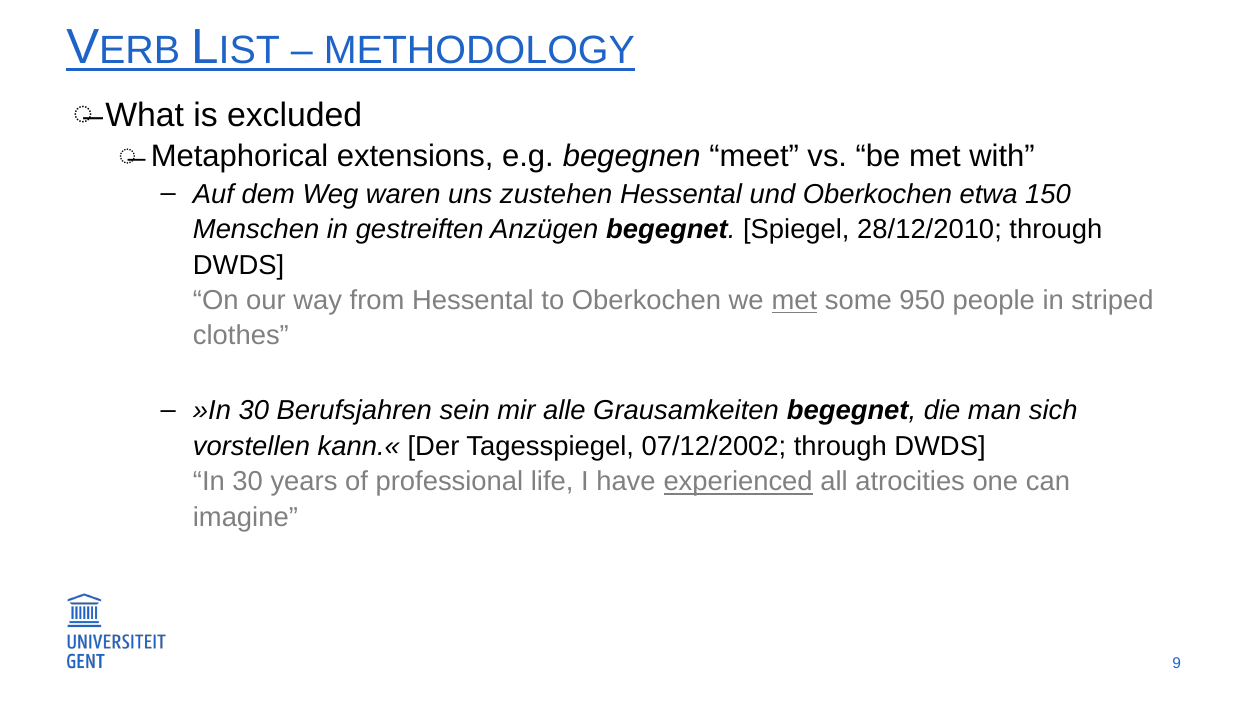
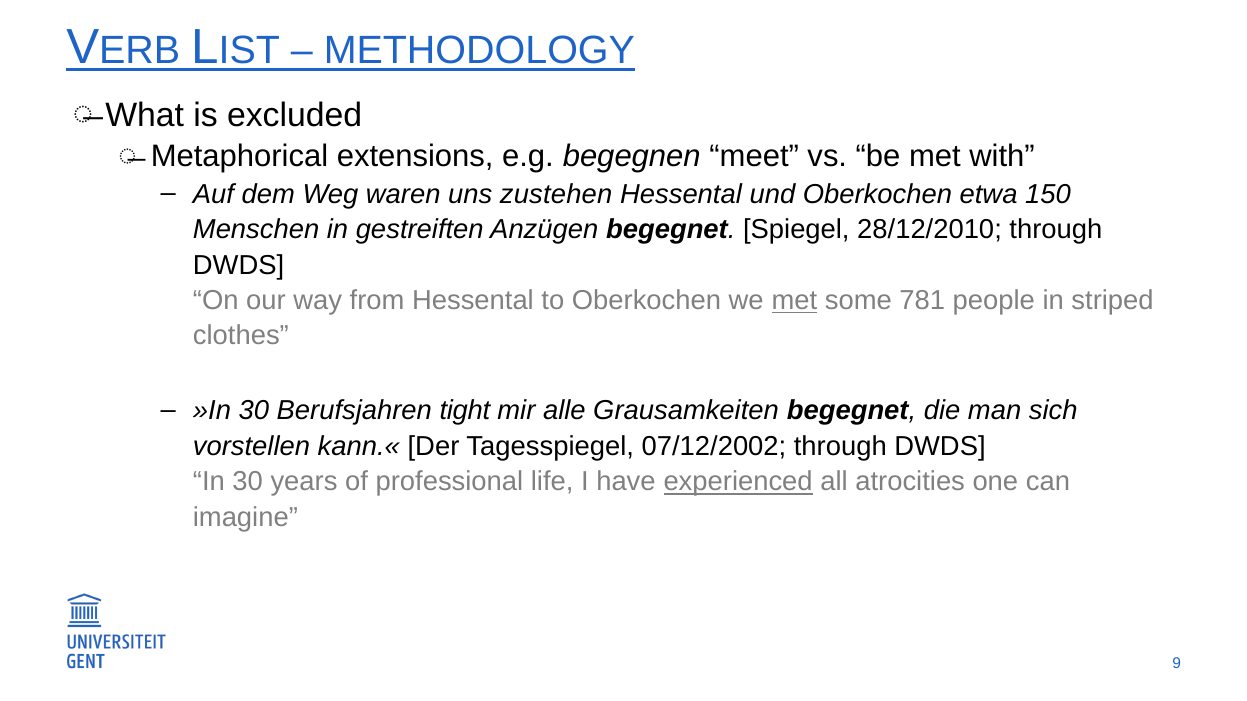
950: 950 -> 781 (922, 301)
sein: sein -> tight (465, 411)
